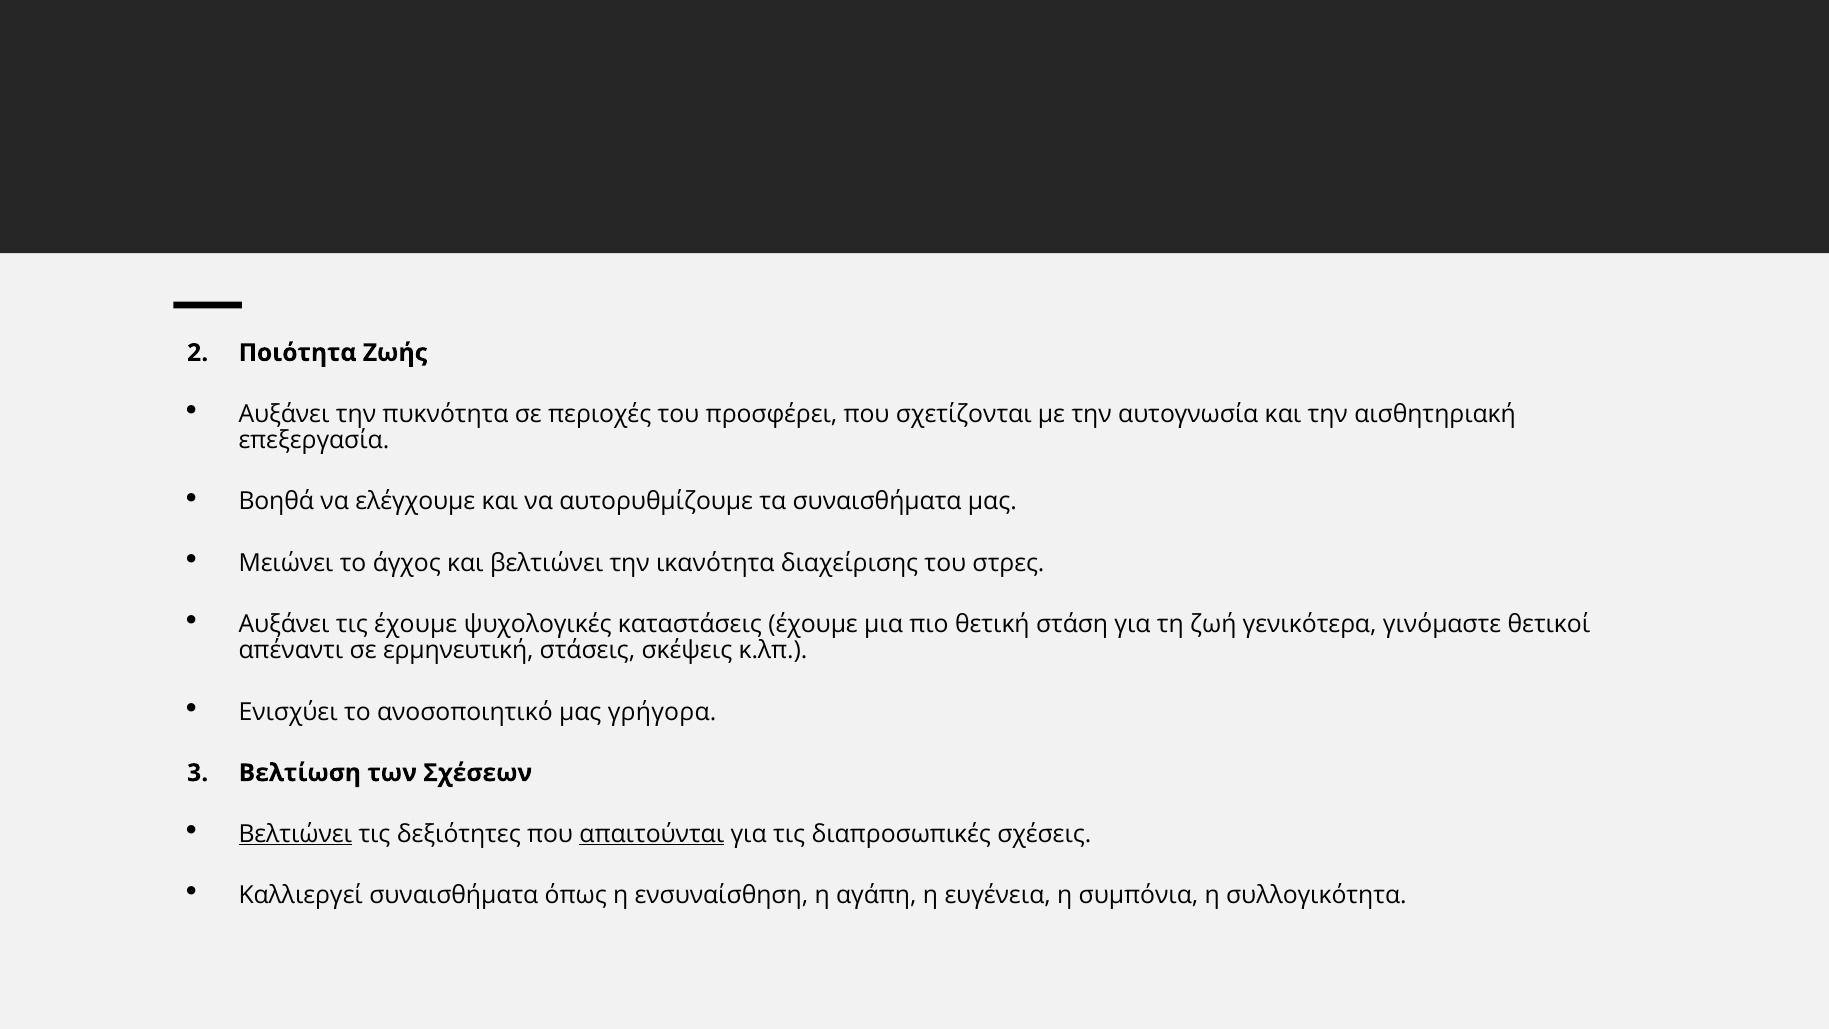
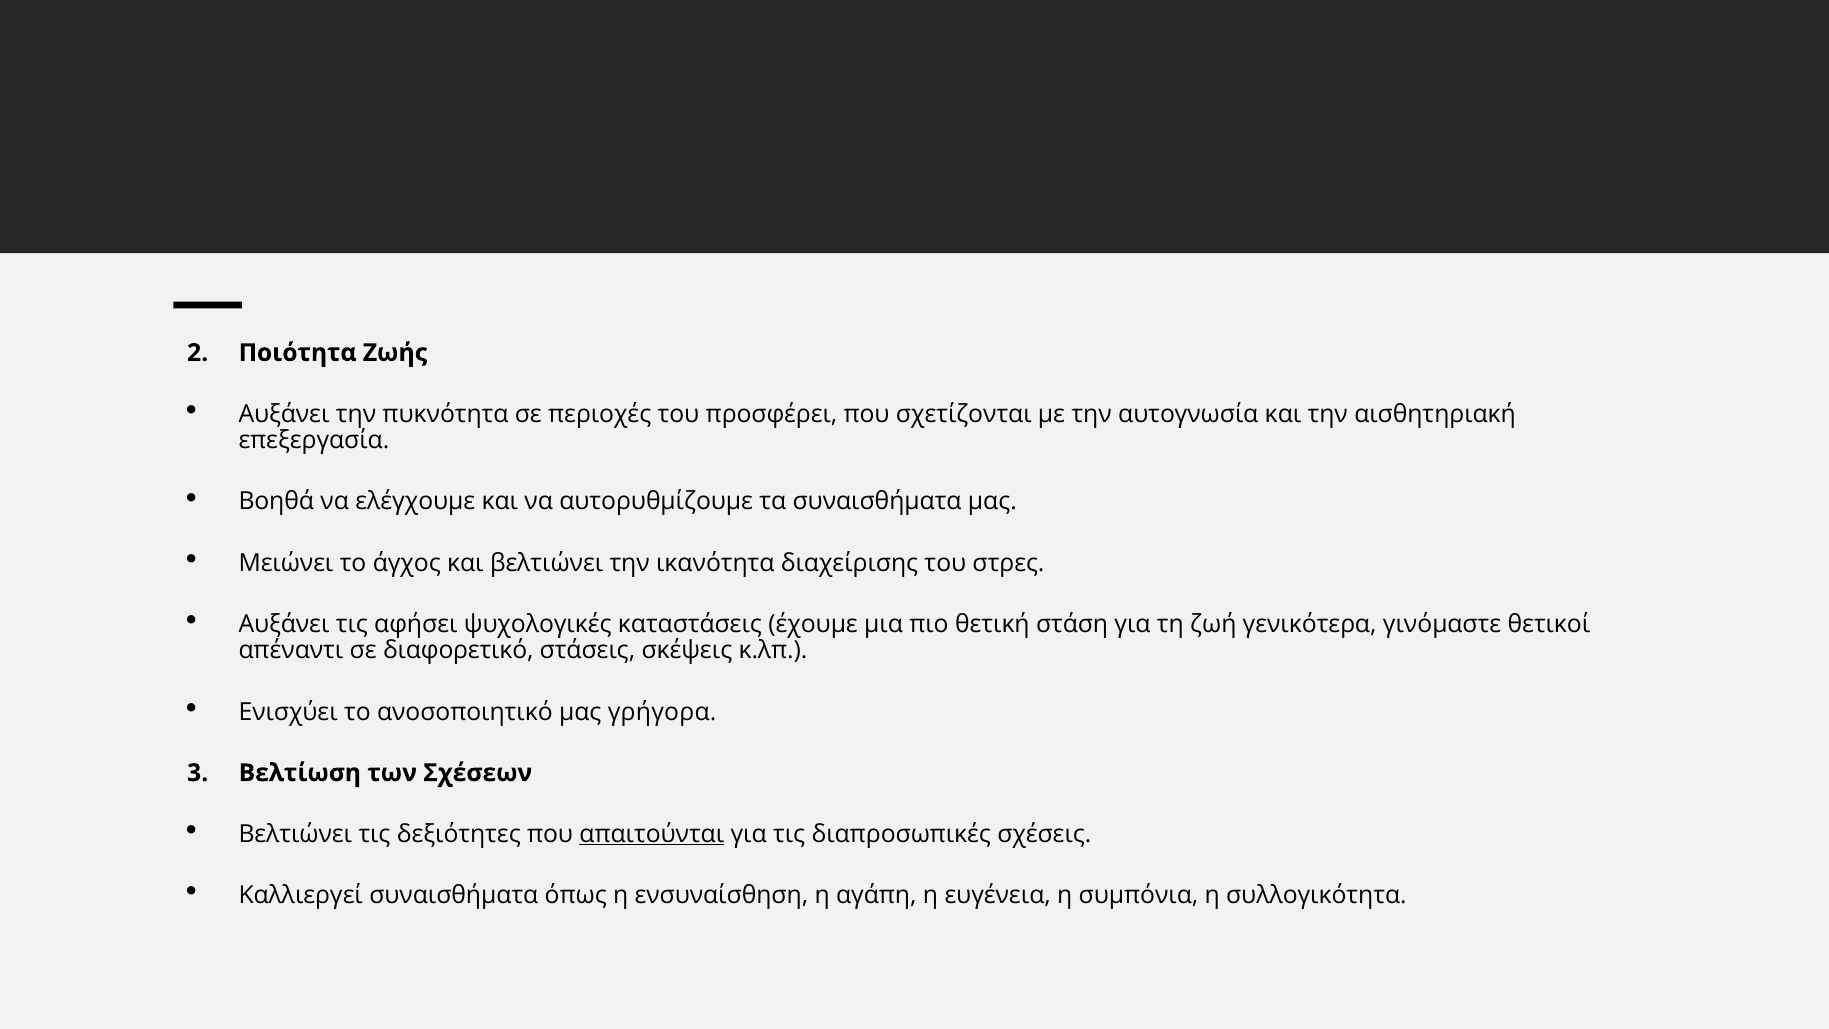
τις έχουμε: έχουμε -> αφήσει (416, 624)
ερμηνευτική: ερμηνευτική -> διαφορετικό (458, 651)
Βελτιώνει underline: present -> none (295, 834)
